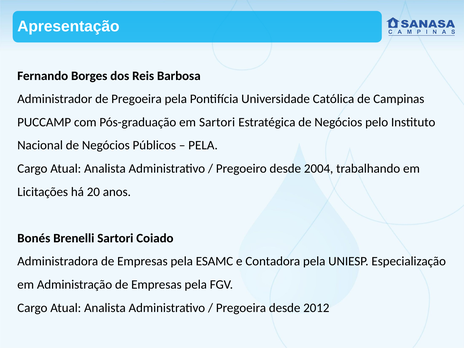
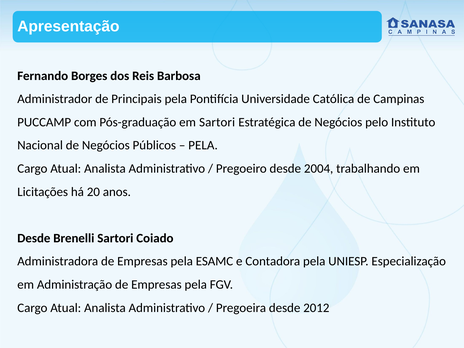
de Pregoeira: Pregoeira -> Principais (136, 99)
Bonés: Bonés -> Desde (34, 238)
